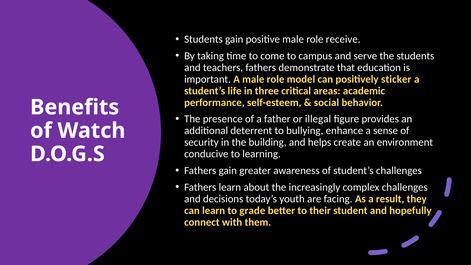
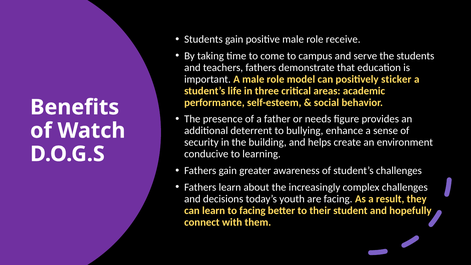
illegal: illegal -> needs (318, 119)
to grade: grade -> facing (252, 210)
